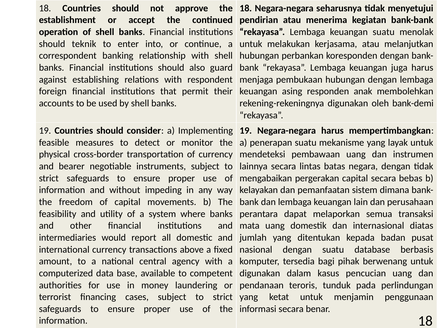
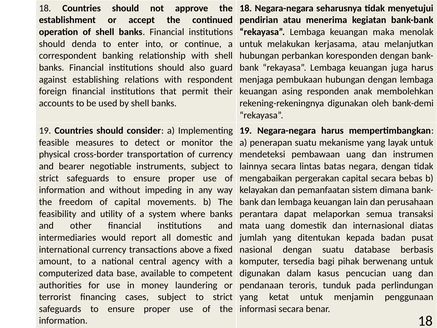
keuangan suatu: suatu -> maka (384, 32)
teknik: teknik -> denda (84, 44)
